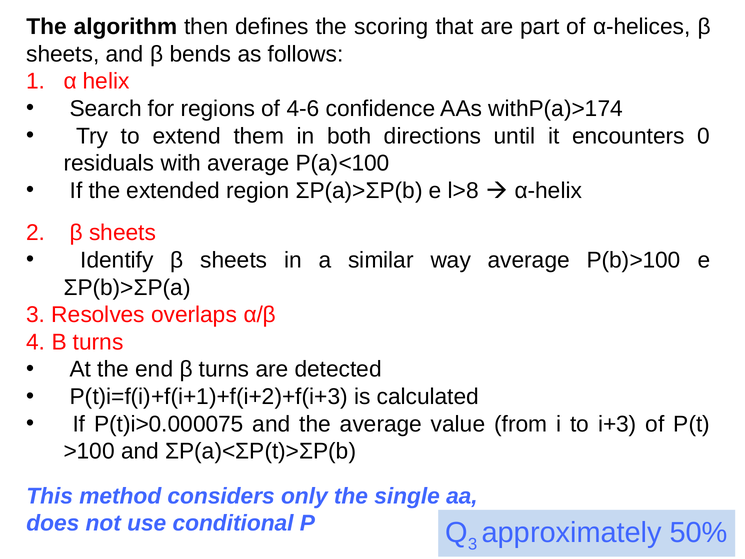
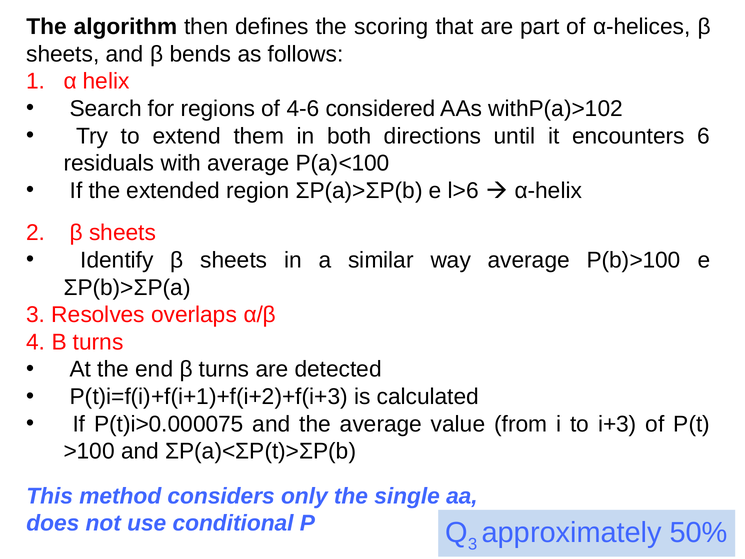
confidence: confidence -> considered (381, 109)
withP(a)>174: withP(a)>174 -> withP(a)>102 (556, 109)
0: 0 -> 6 (704, 136)
l>8: l>8 -> l>6 (463, 191)
